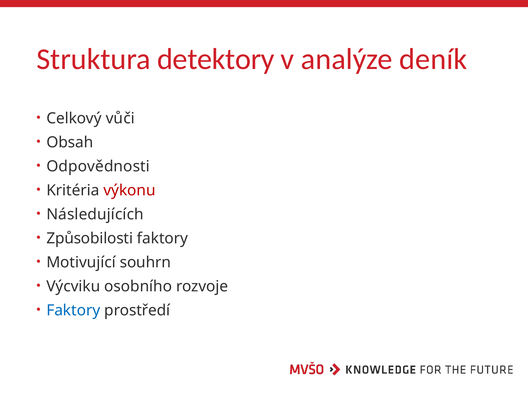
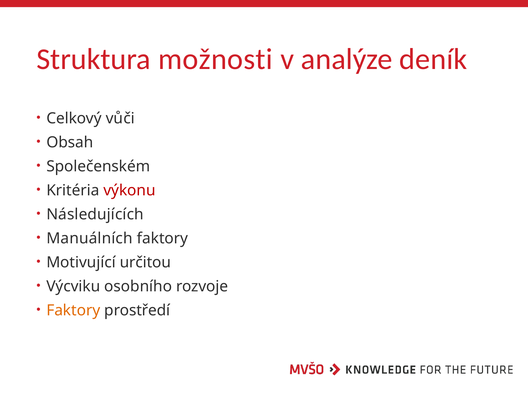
detektory: detektory -> možnosti (216, 59)
Odpovědnosti: Odpovědnosti -> Společenském (98, 166)
Způsobilosti: Způsobilosti -> Manuálních (90, 238)
souhrn: souhrn -> určitou (145, 262)
Faktory colour: blue -> orange (73, 310)
